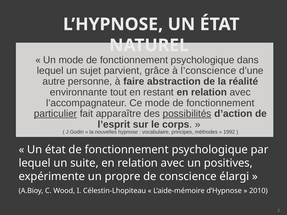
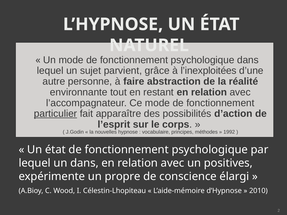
l’conscience: l’conscience -> l’inexploitées (209, 71)
possibilités underline: present -> none (187, 114)
un suite: suite -> dans (84, 163)
